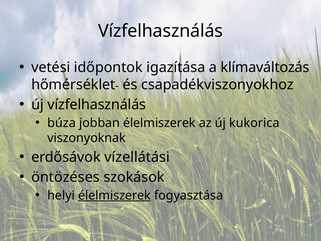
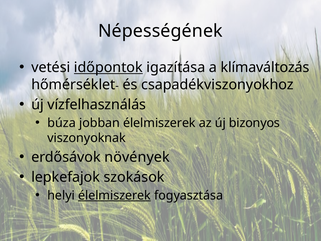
Vízfelhasználás: Vízfelhasználás -> Népességének (160, 31)
időpontok underline: none -> present (108, 67)
kukorica: kukorica -> bizonyos (254, 123)
vízellátási: vízellátási -> növények (137, 157)
öntözéses: öntözéses -> lepkefajok (66, 177)
